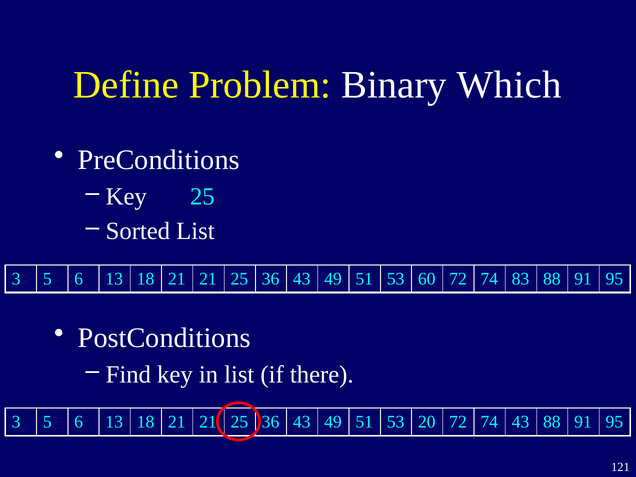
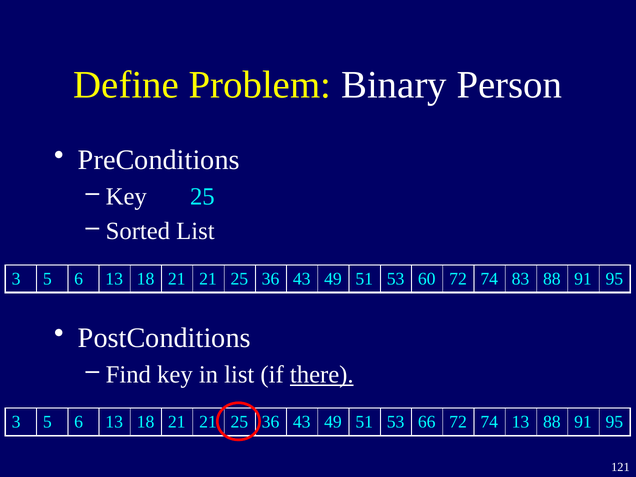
Which: Which -> Person (509, 85)
there underline: none -> present (322, 375)
20: 20 -> 66 (427, 422)
74 43: 43 -> 13 (521, 422)
